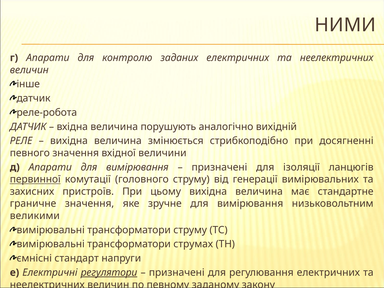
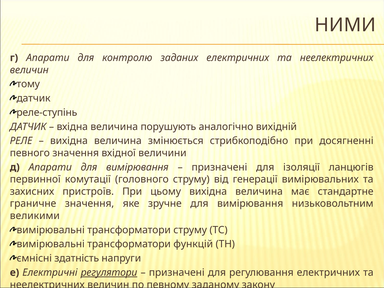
інше: інше -> тому (28, 84)
реле-робота: реле-робота -> реле-ступінь (47, 112)
первинної underline: present -> none (35, 179)
струмах: струмах -> функцій (193, 244)
стандарт: стандарт -> здатність (77, 258)
